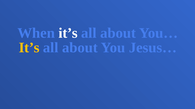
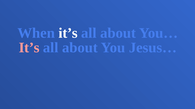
It’s colour: yellow -> pink (29, 48)
